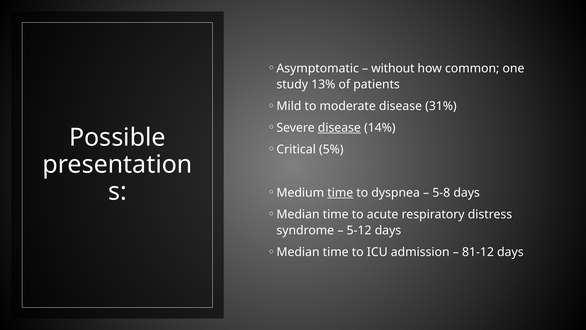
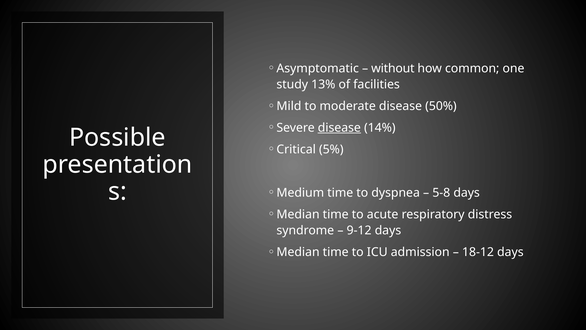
patients: patients -> facilities (377, 84)
31%: 31% -> 50% (441, 106)
time underline: present -> none (340, 192)
5-12: 5-12 -> 9-12 (359, 230)
81-12: 81-12 -> 18-12 (478, 252)
